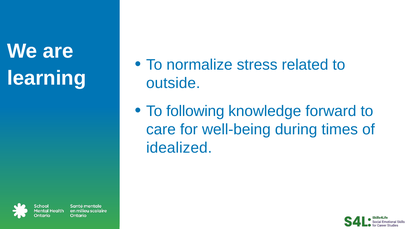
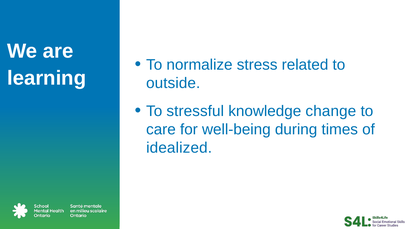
following: following -> stressful (195, 111)
forward: forward -> change (331, 111)
